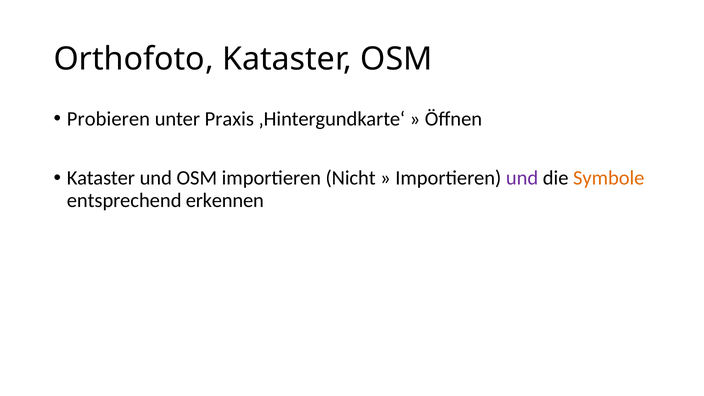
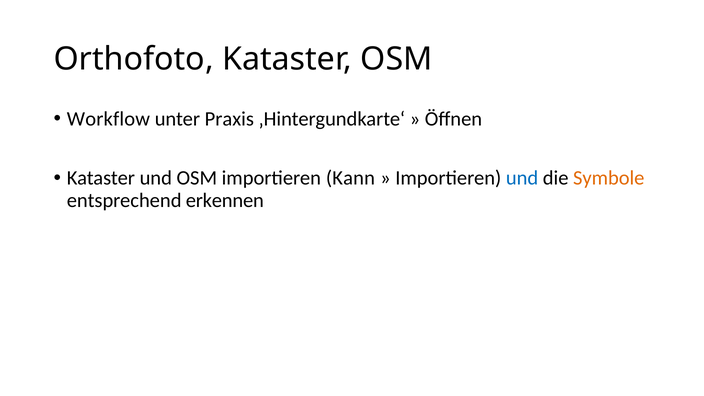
Probieren: Probieren -> Workflow (108, 119)
Nicht: Nicht -> Kann (350, 178)
und colour: purple -> blue (522, 178)
